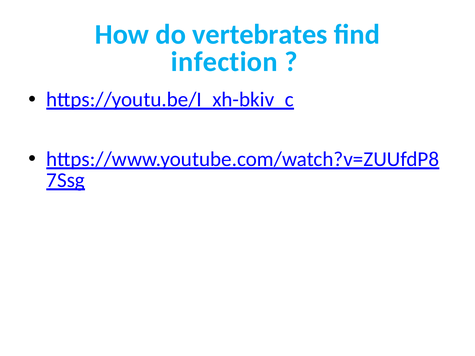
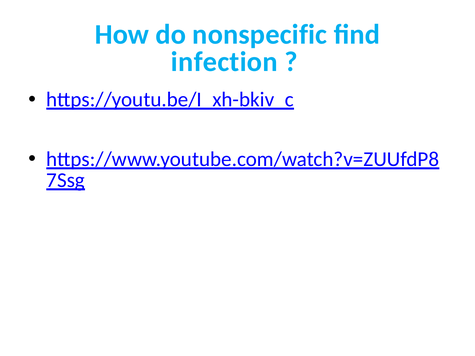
vertebrates: vertebrates -> nonspecific (260, 35)
